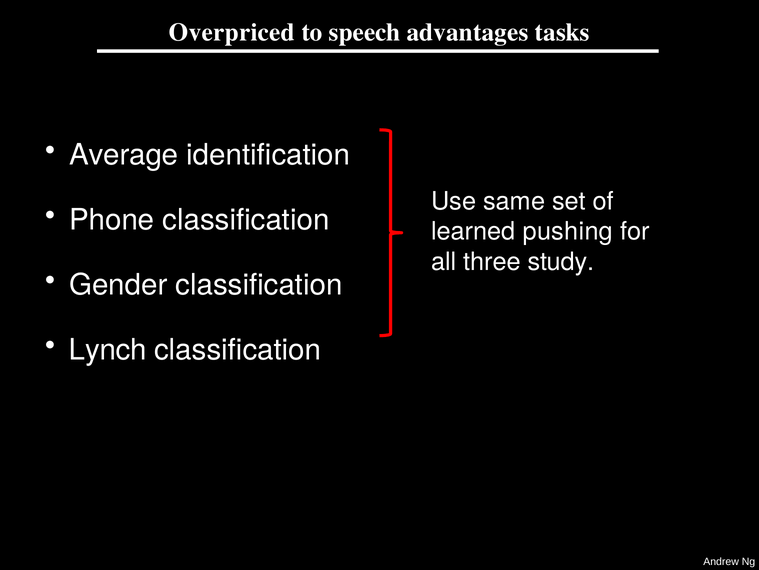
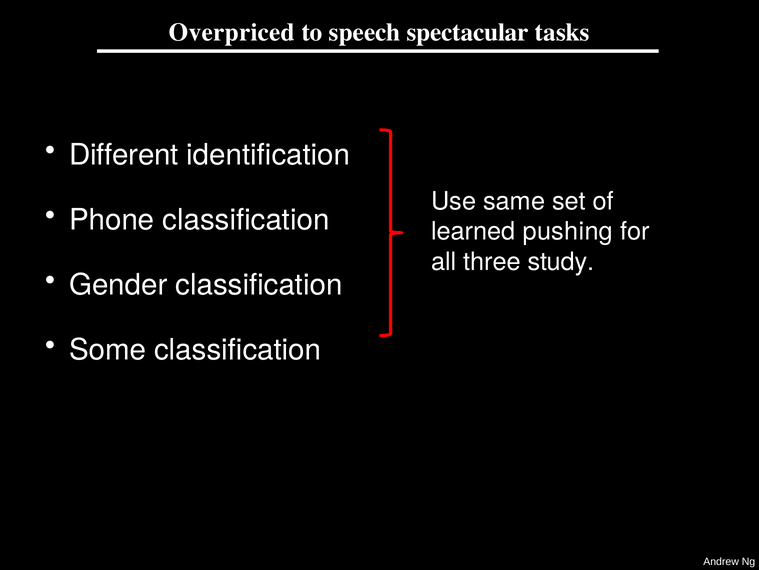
advantages: advantages -> spectacular (468, 32)
Average: Average -> Different (124, 155)
Lynch: Lynch -> Some (108, 350)
